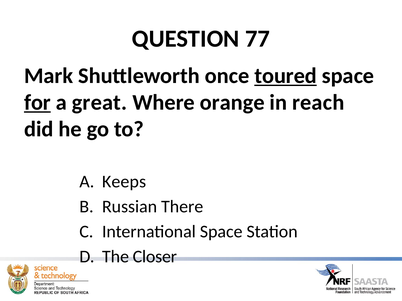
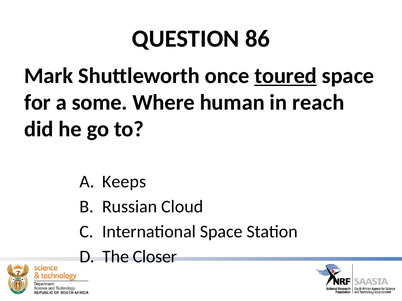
77: 77 -> 86 (257, 39)
for underline: present -> none (37, 103)
great: great -> some (100, 103)
orange: orange -> human (232, 103)
There: There -> Cloud (182, 207)
